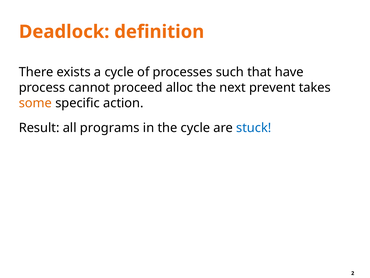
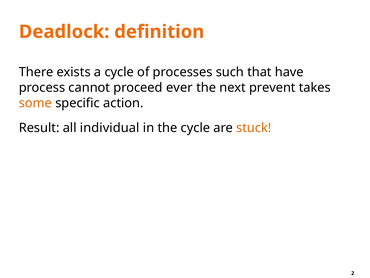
alloc: alloc -> ever (179, 88)
programs: programs -> individual (110, 128)
stuck colour: blue -> orange (254, 128)
